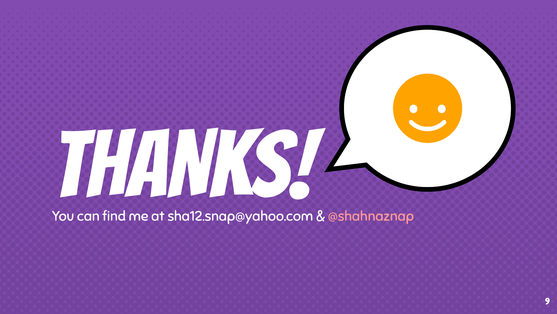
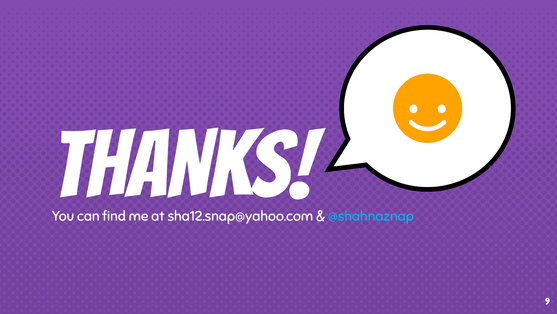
@shahnaznap colour: pink -> light blue (371, 216)
